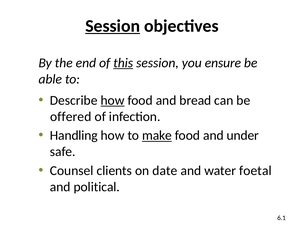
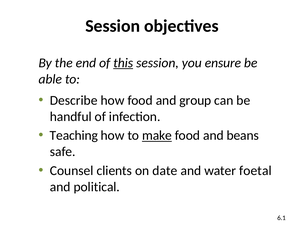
Session underline: present -> none (113, 26)
how underline: present -> none (113, 100)
bread: bread -> group (195, 100)
offered: offered -> handful (71, 117)
Handling: Handling -> Teaching (74, 135)
under: under -> beans (243, 135)
